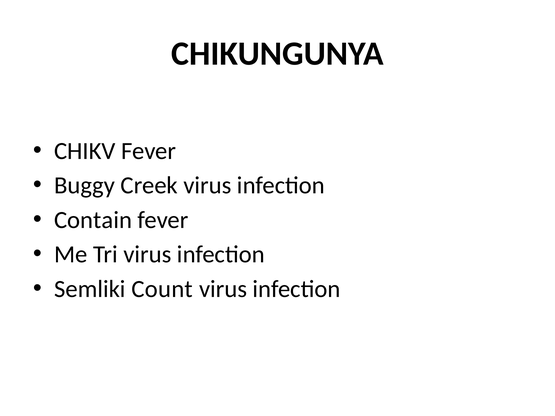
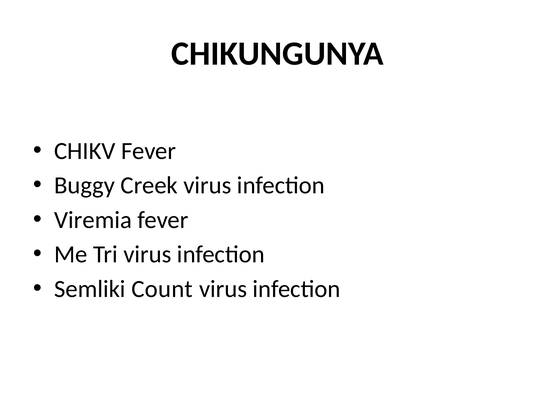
Contain: Contain -> Viremia (93, 220)
